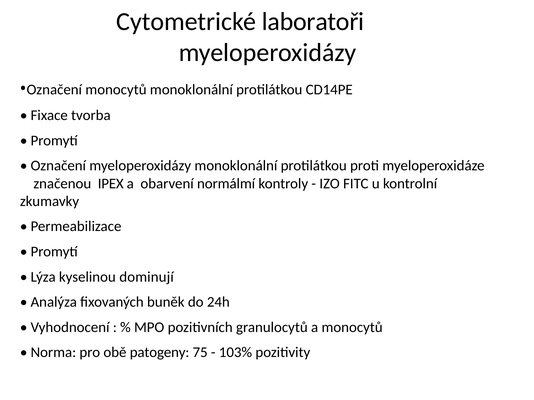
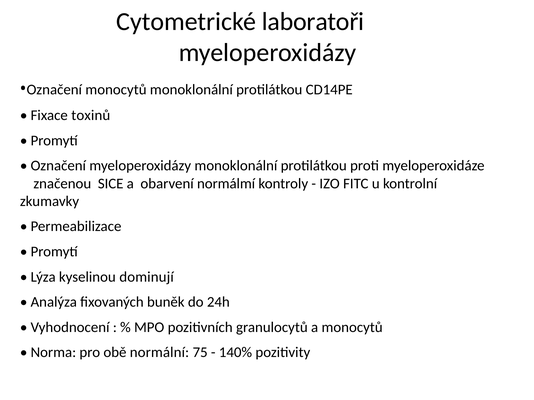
tvorba: tvorba -> toxinů (91, 115)
IPEX: IPEX -> SICE (111, 184)
patogeny: patogeny -> normální (159, 353)
103%: 103% -> 140% (235, 353)
